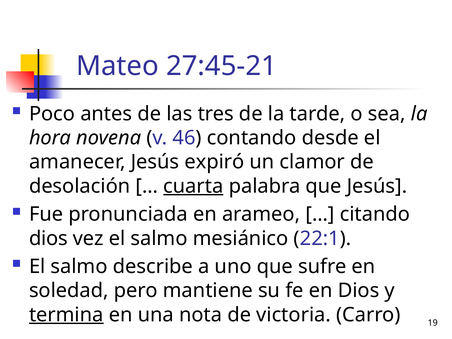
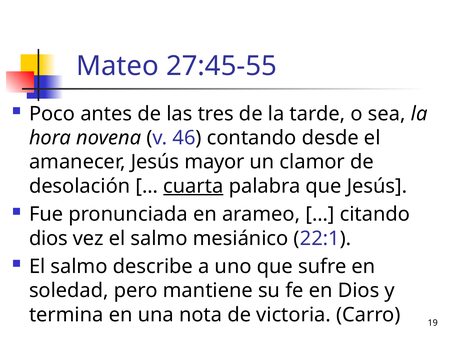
27:45-21: 27:45-21 -> 27:45-55 (222, 66)
expiró: expiró -> mayor (214, 162)
termina underline: present -> none (66, 315)
